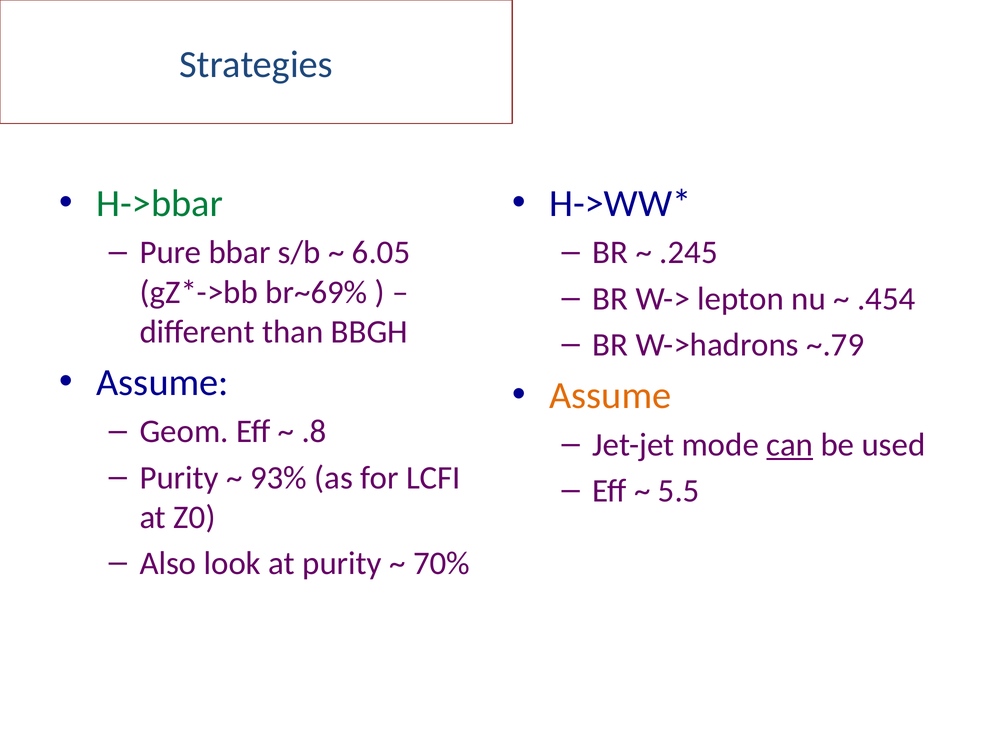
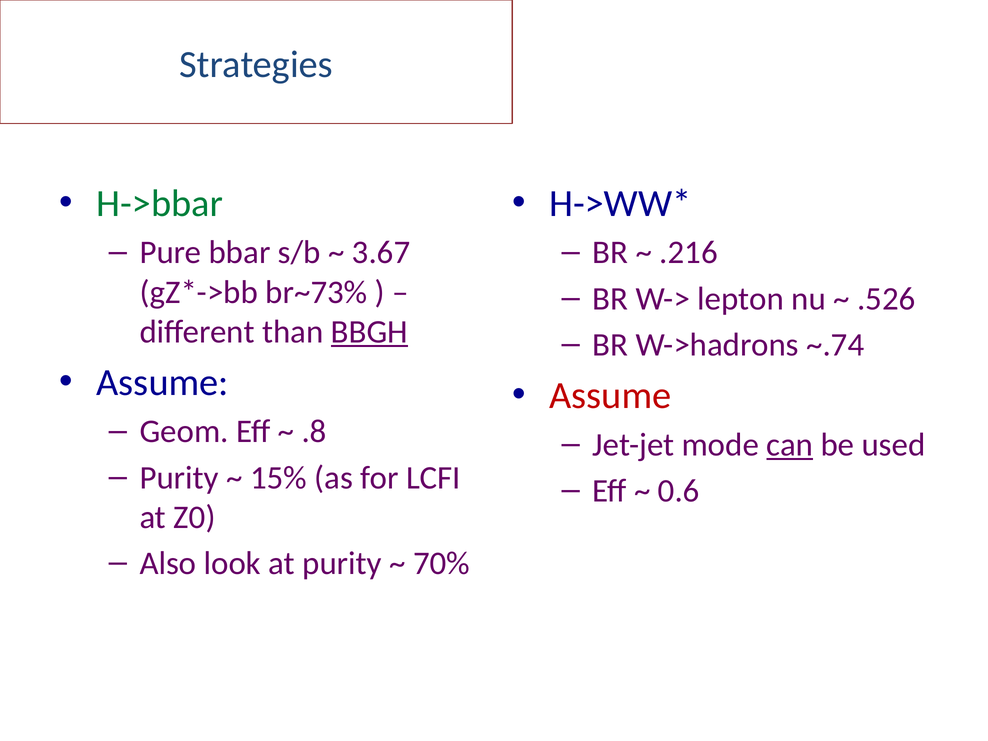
6.05: 6.05 -> 3.67 (381, 253)
.245: .245 -> .216 (689, 253)
br~69%: br~69% -> br~73% (316, 292)
.454: .454 -> .526 (886, 299)
BBGH underline: none -> present (369, 332)
~.79: ~.79 -> ~.74 (835, 345)
Assume colour: orange -> red (610, 396)
93%: 93% -> 15% (278, 478)
5.5: 5.5 -> 0.6 (679, 491)
